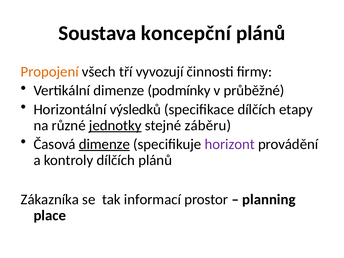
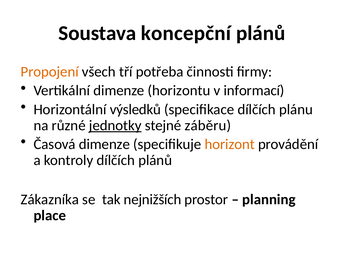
vyvozují: vyvozují -> potřeba (160, 72)
podmínky: podmínky -> horizontu (179, 91)
průběžné: průběžné -> informací (254, 91)
etapy: etapy -> plánu (296, 109)
dimenze underline: present -> none (104, 144)
horizont colour: purple -> orange (230, 144)
informací: informací -> nejnižších (153, 199)
